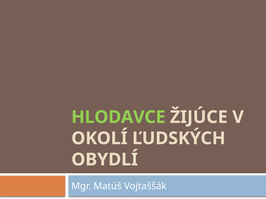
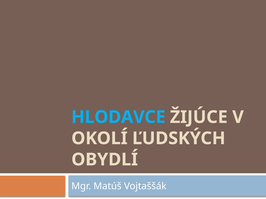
HLODAVCE colour: light green -> light blue (118, 117)
